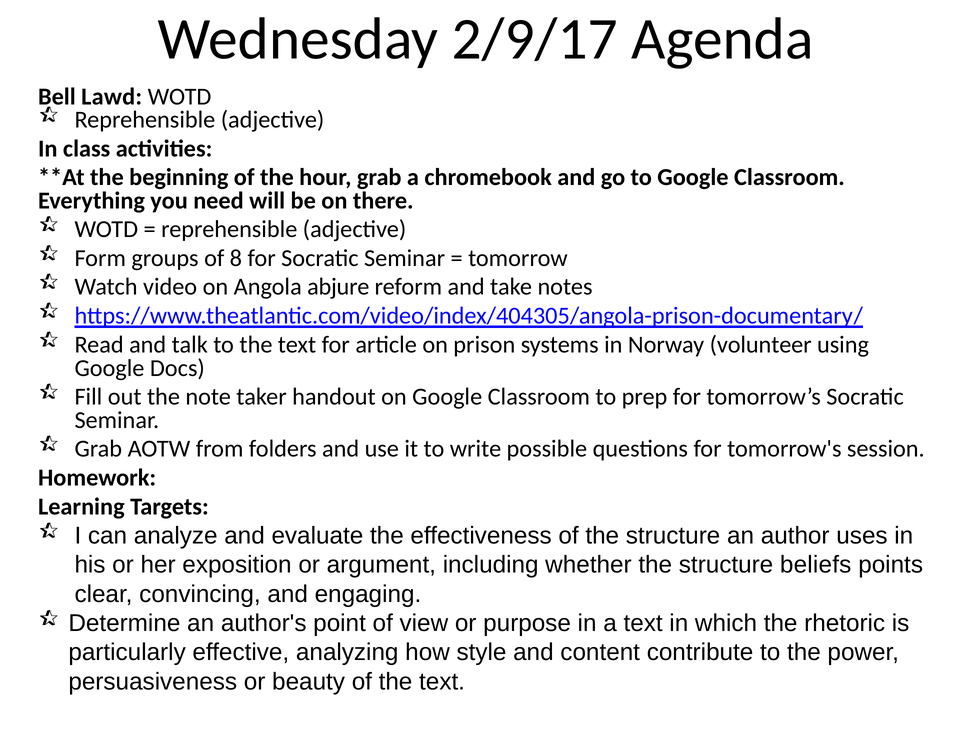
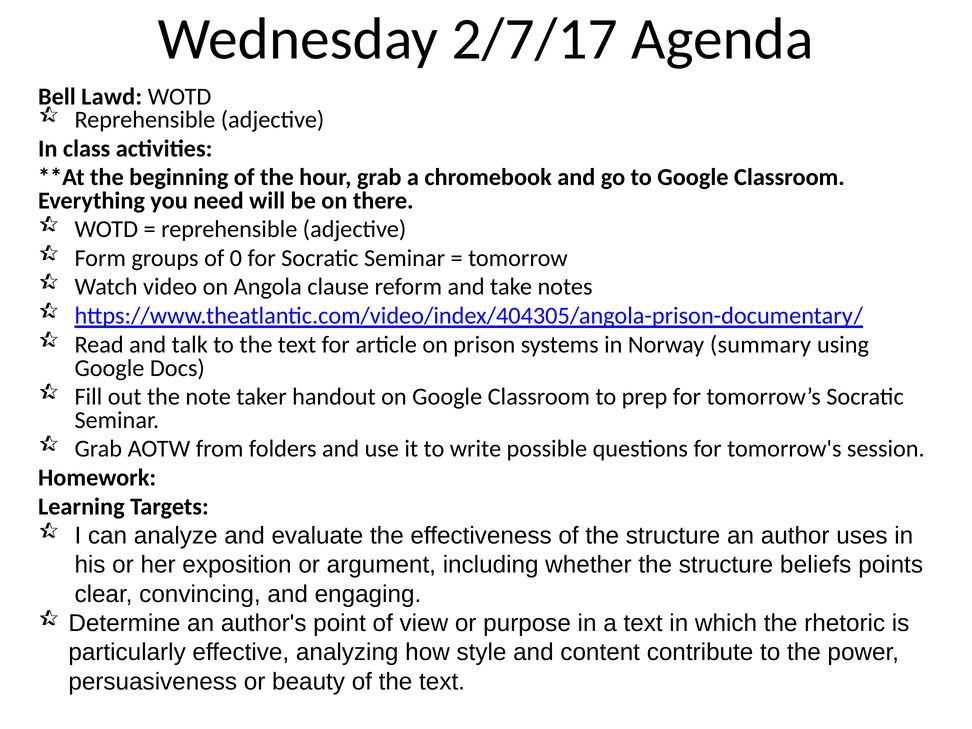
2/9/17: 2/9/17 -> 2/7/17 (535, 39)
8: 8 -> 0 (236, 258)
abjure: abjure -> clause (338, 287)
volunteer: volunteer -> summary (760, 345)
